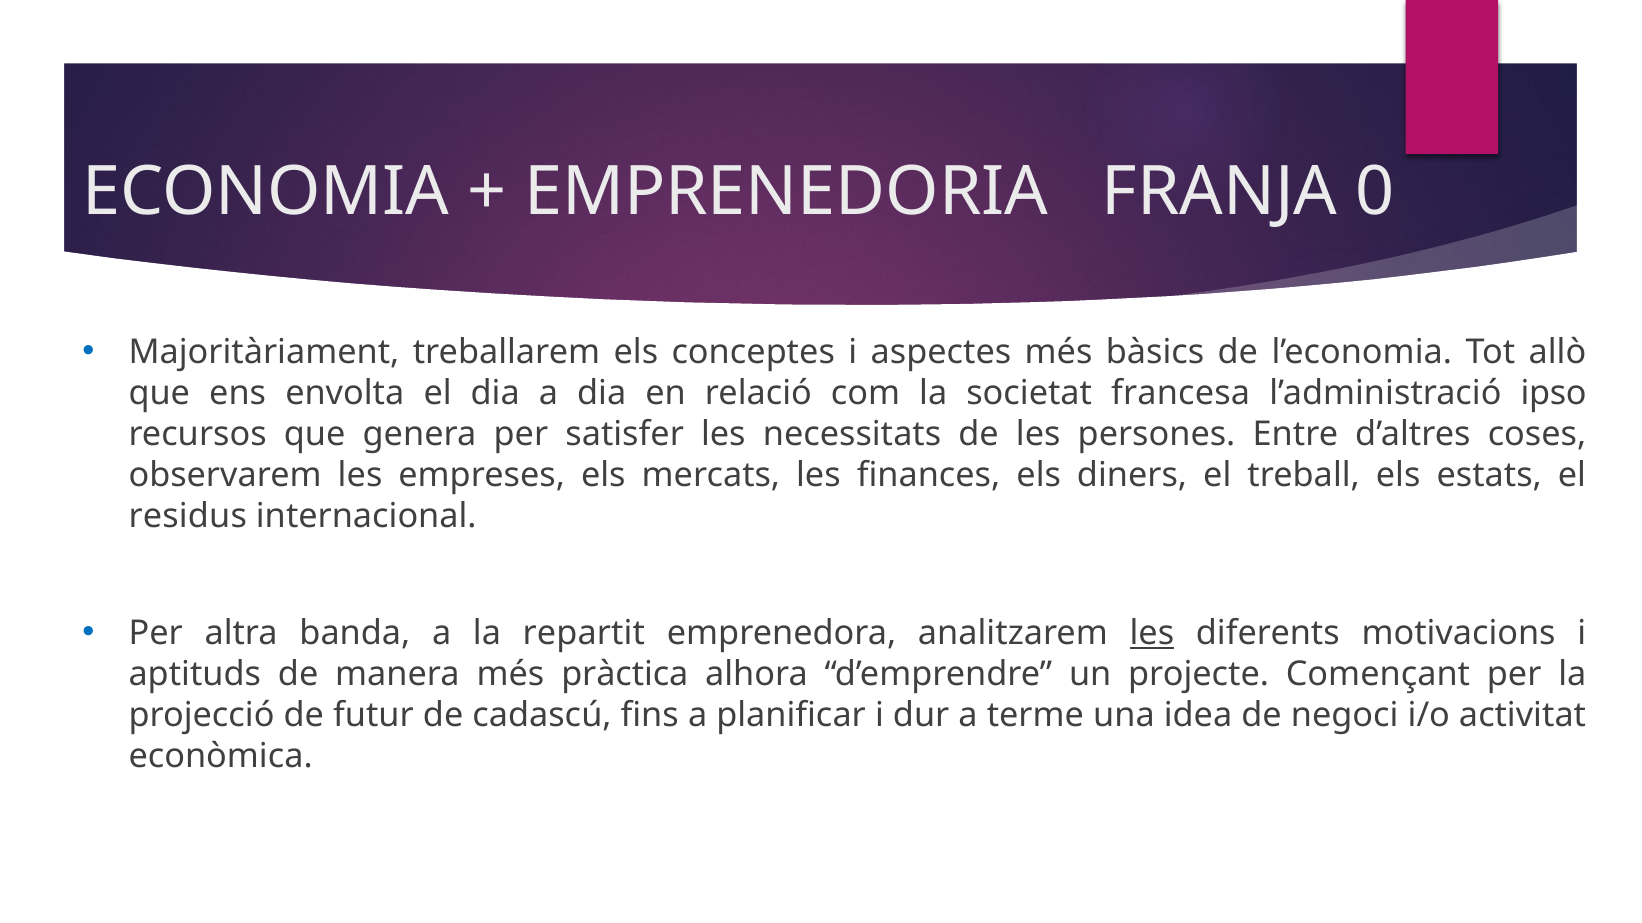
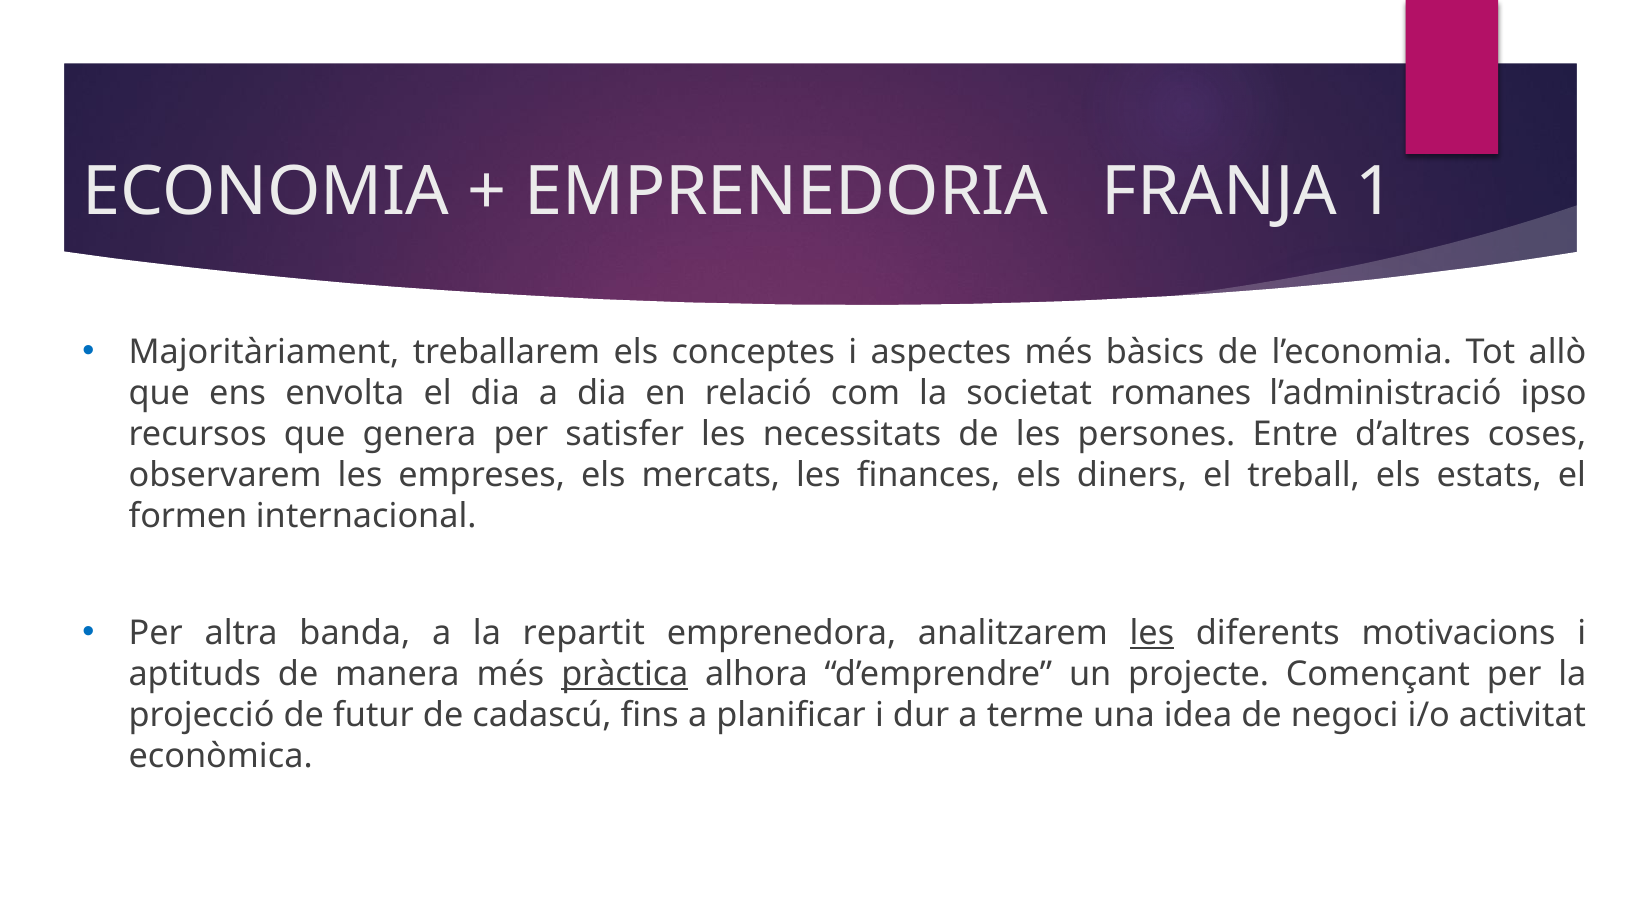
0: 0 -> 1 (1375, 192)
francesa: francesa -> romanes (1181, 394)
residus: residus -> formen (188, 517)
pràctica underline: none -> present (625, 674)
